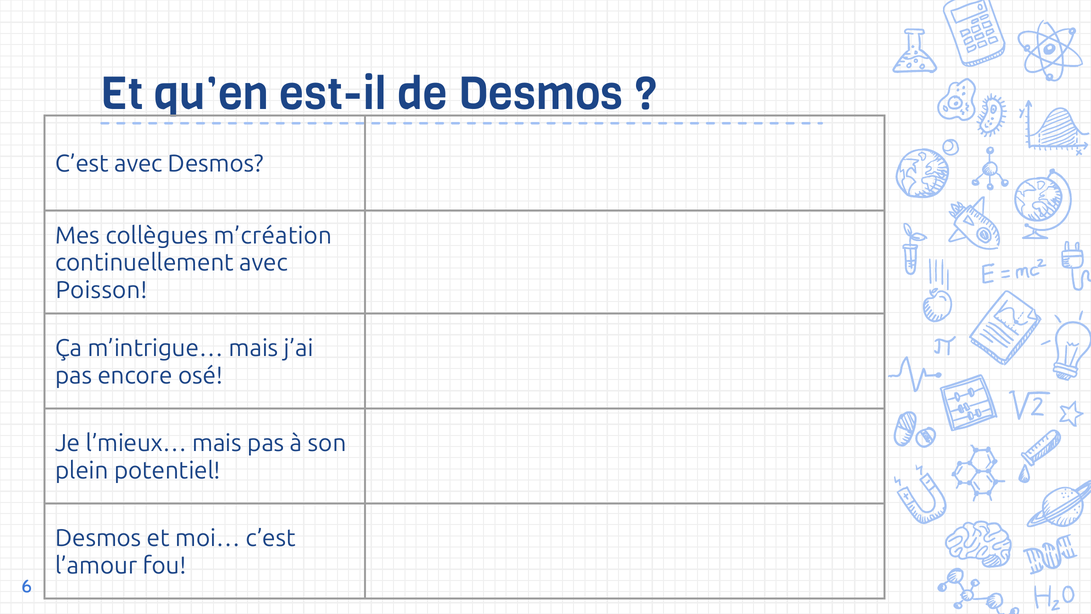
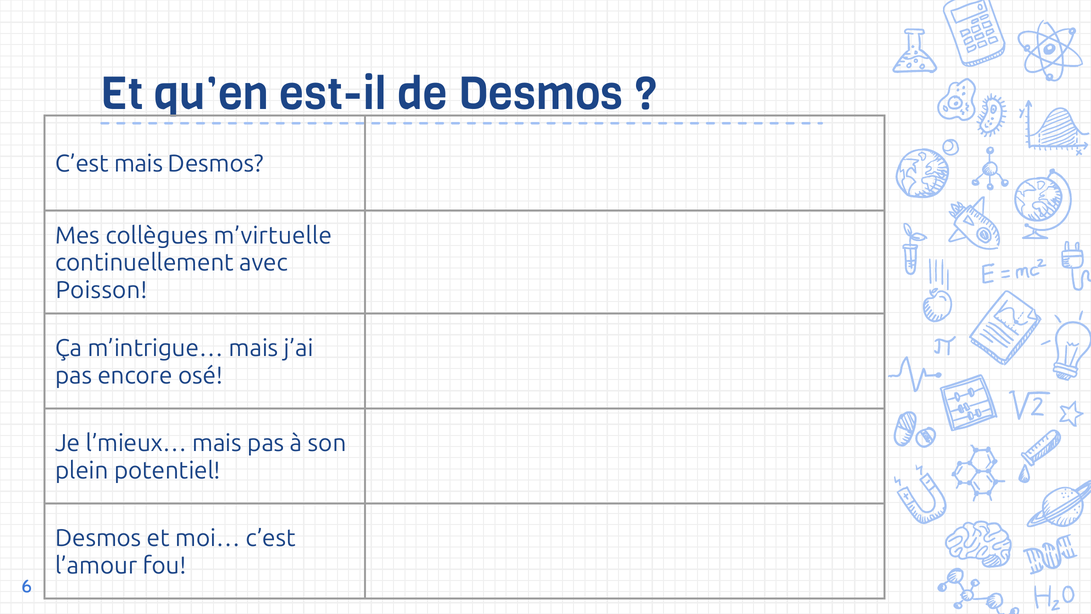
C’est avec: avec -> mais (139, 164)
m’création: m’création -> m’virtuelle (273, 236)
